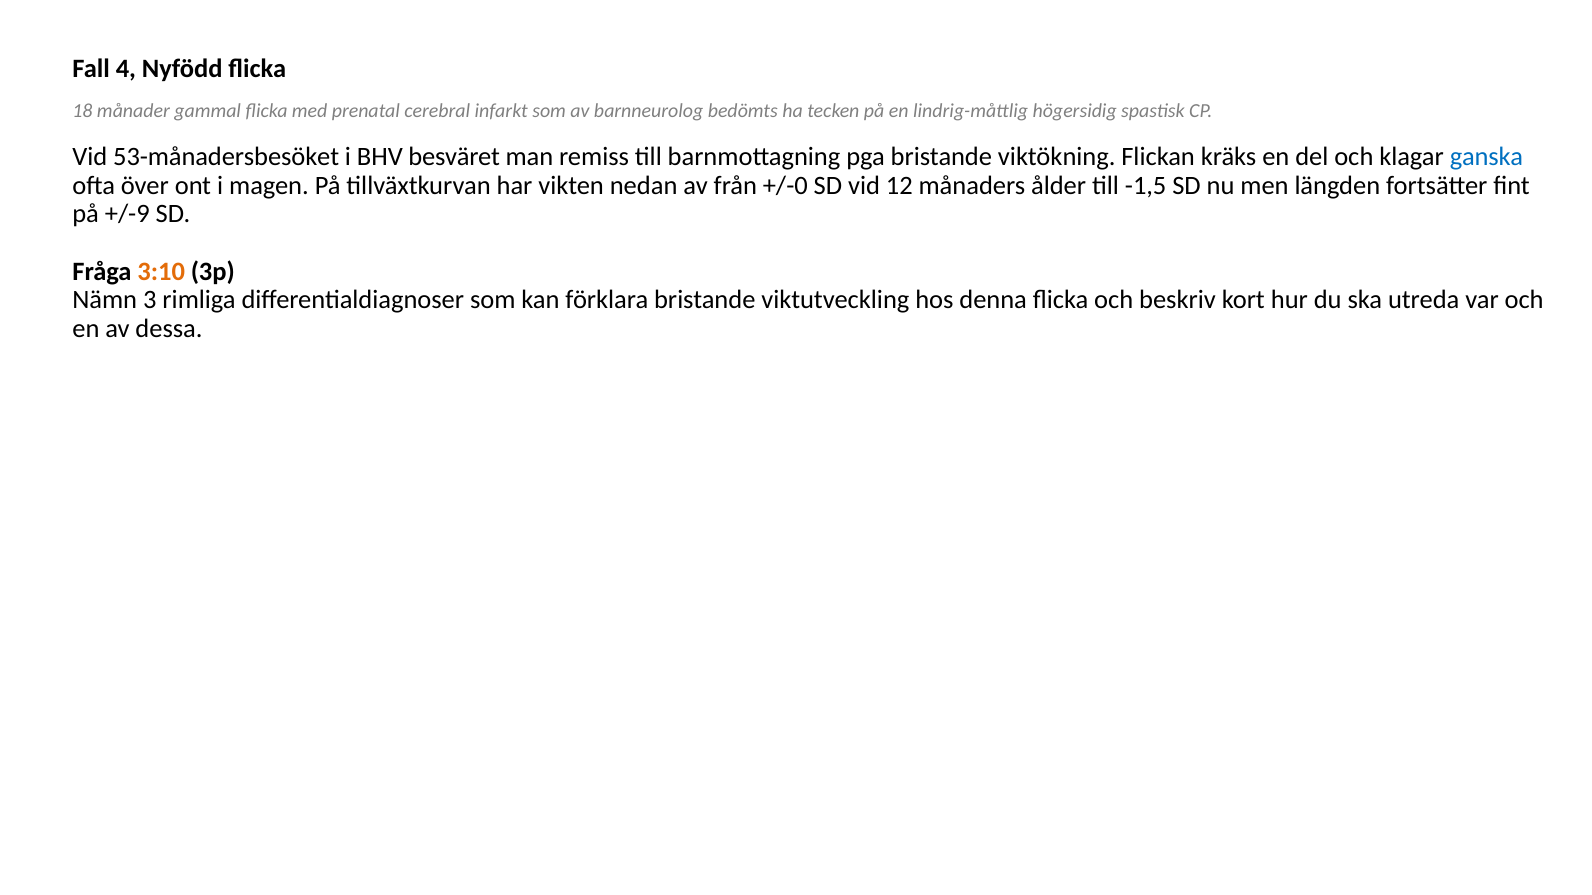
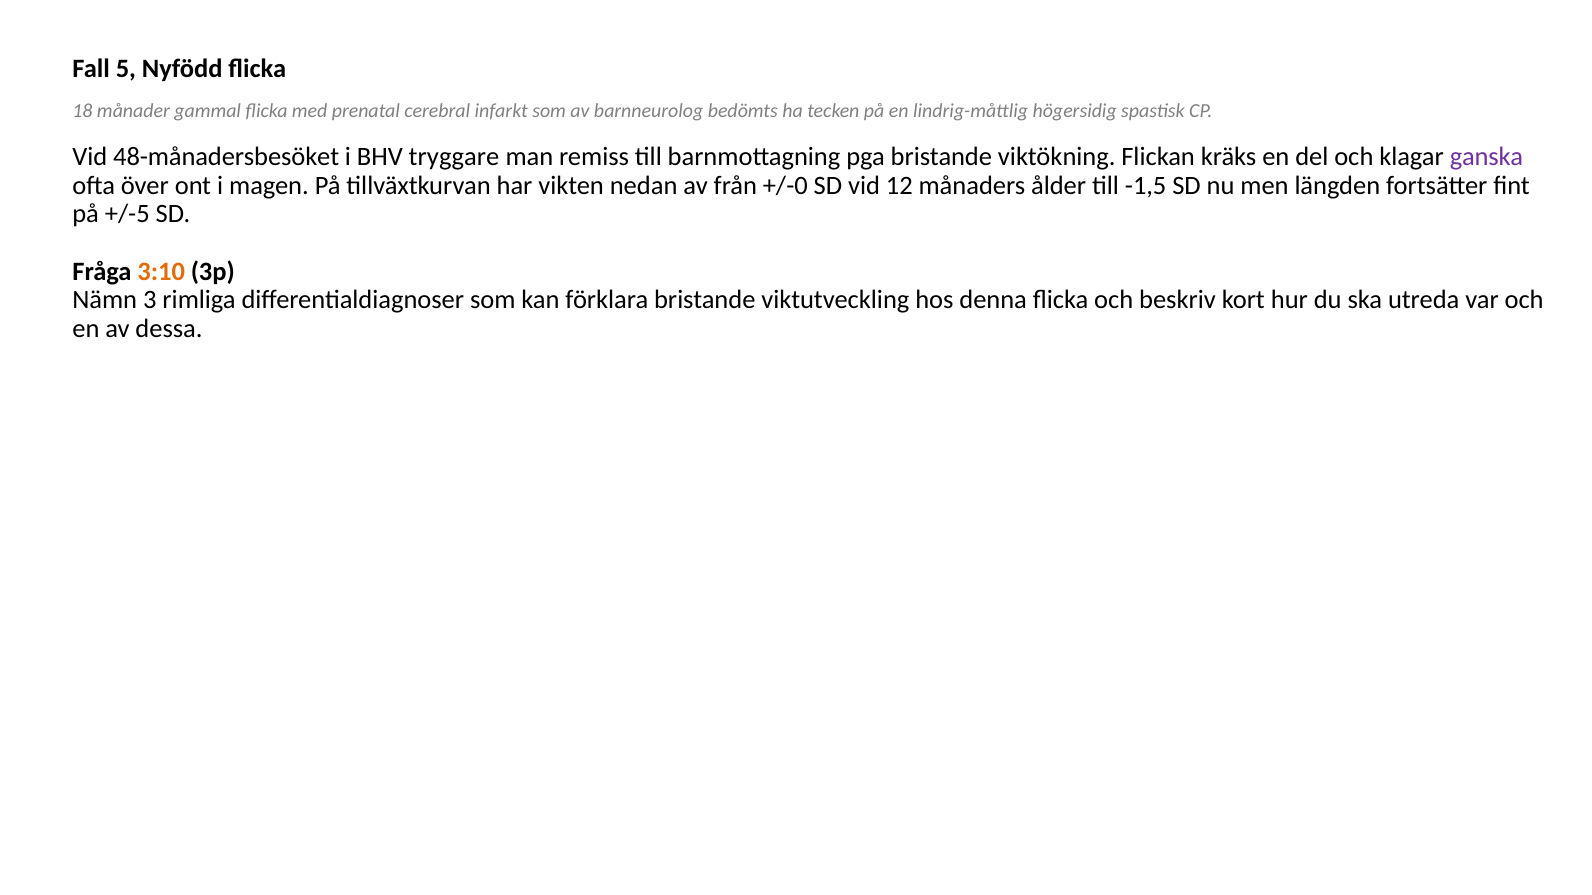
4: 4 -> 5 (126, 69)
53-månadersbesöket: 53-månadersbesöket -> 48-månadersbesöket (226, 157)
besväret: besväret -> tryggare (454, 157)
ganska colour: blue -> purple (1487, 157)
+/-9: +/-9 -> +/-5 (127, 214)
